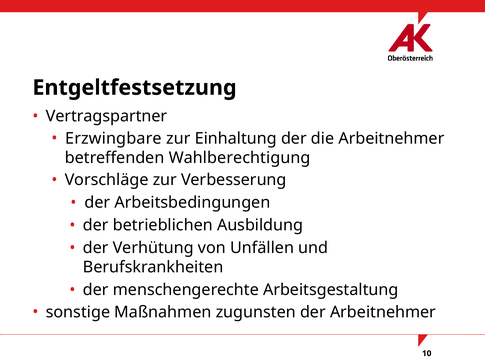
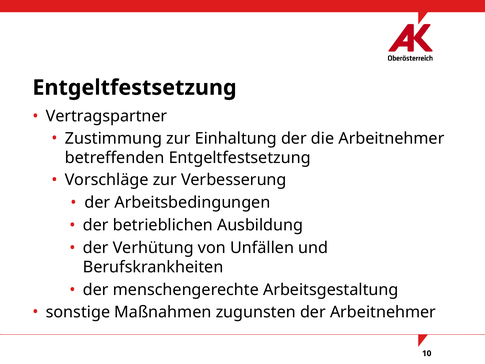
Erzwingbare: Erzwingbare -> Zustimmung (114, 138)
betreffenden Wahlberechtigung: Wahlberechtigung -> Entgeltfestsetzung (240, 158)
